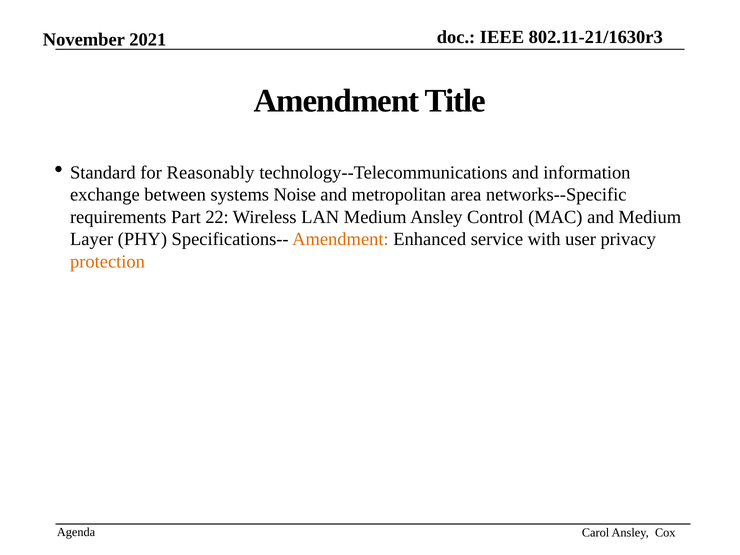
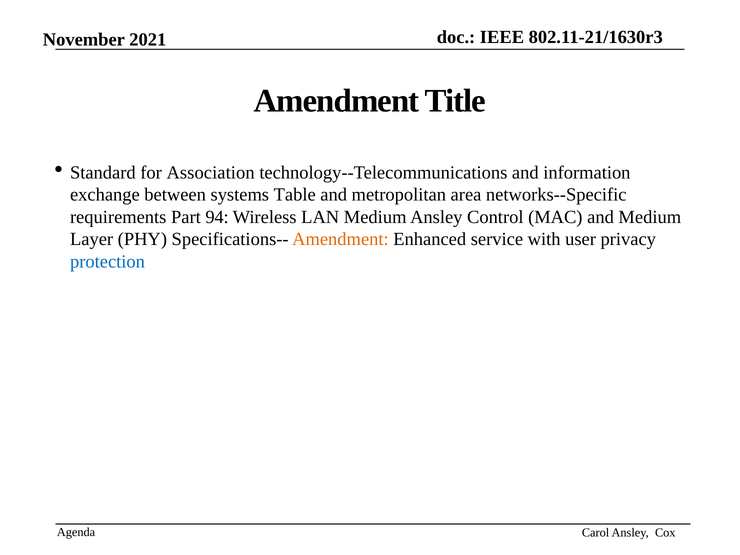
Reasonably: Reasonably -> Association (211, 173)
Noise: Noise -> Table (295, 195)
22: 22 -> 94 (217, 217)
protection colour: orange -> blue (107, 261)
